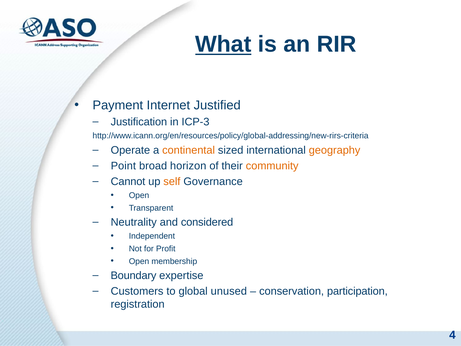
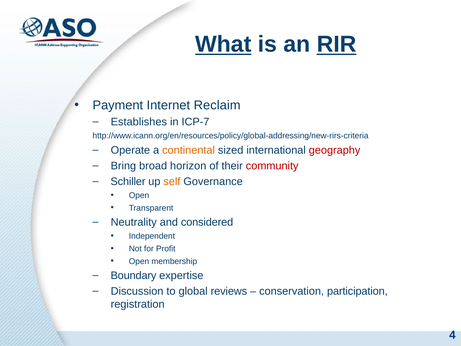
RIR underline: none -> present (337, 44)
Justified: Justified -> Reclaim (217, 105)
Justification: Justification -> Establishes (139, 122)
ICP-3: ICP-3 -> ICP-7 (195, 122)
geography colour: orange -> red (335, 150)
Point: Point -> Bring (123, 166)
community colour: orange -> red (272, 166)
Cannot: Cannot -> Schiller (128, 181)
Customers: Customers -> Discussion (137, 291)
unused: unused -> reviews (229, 291)
